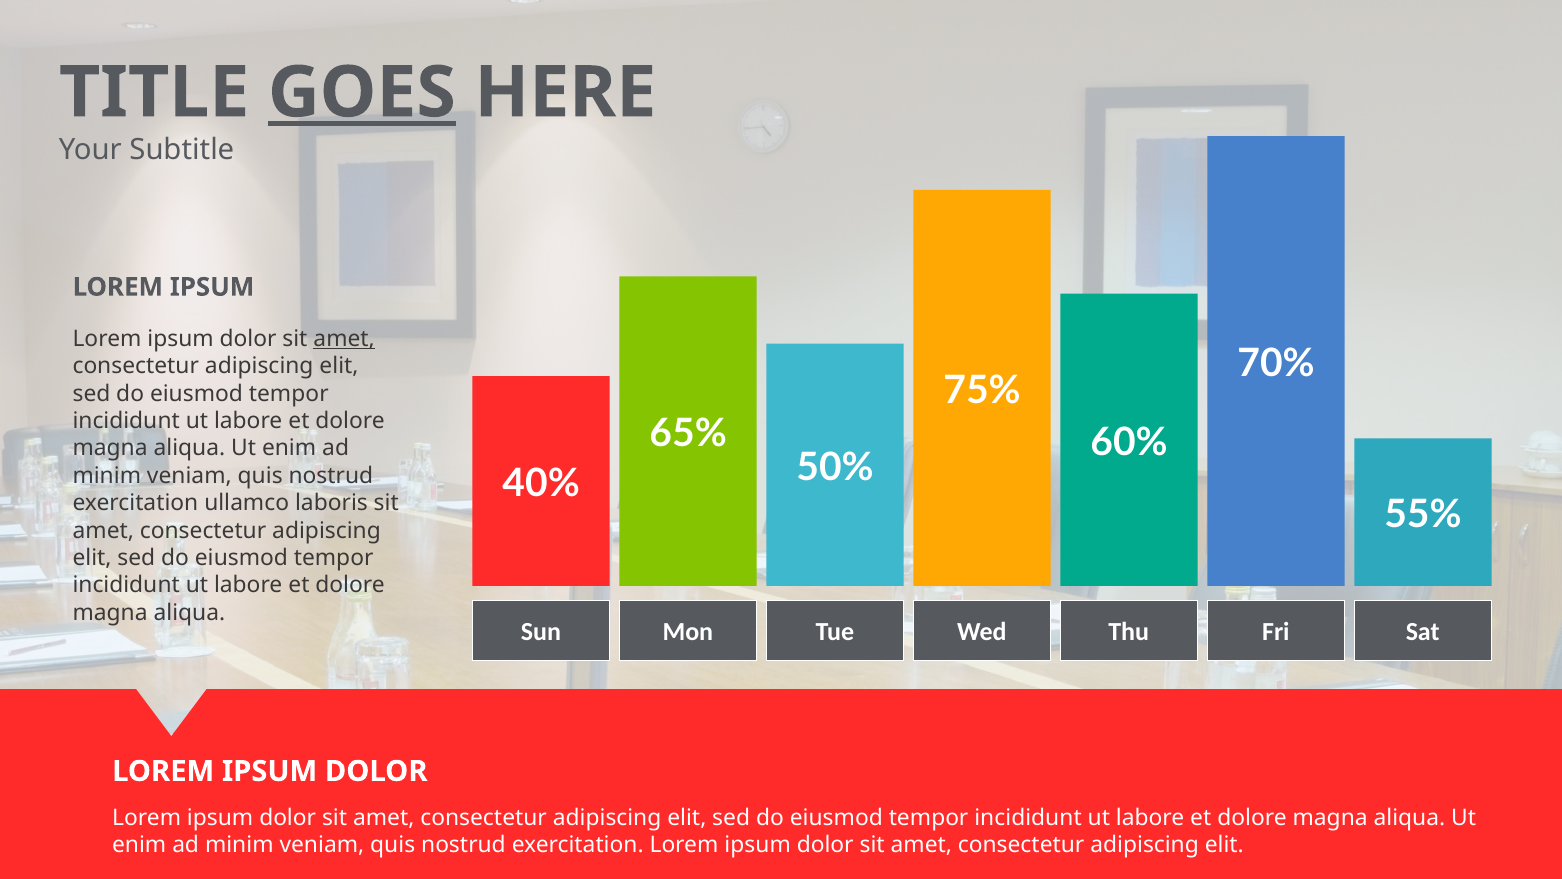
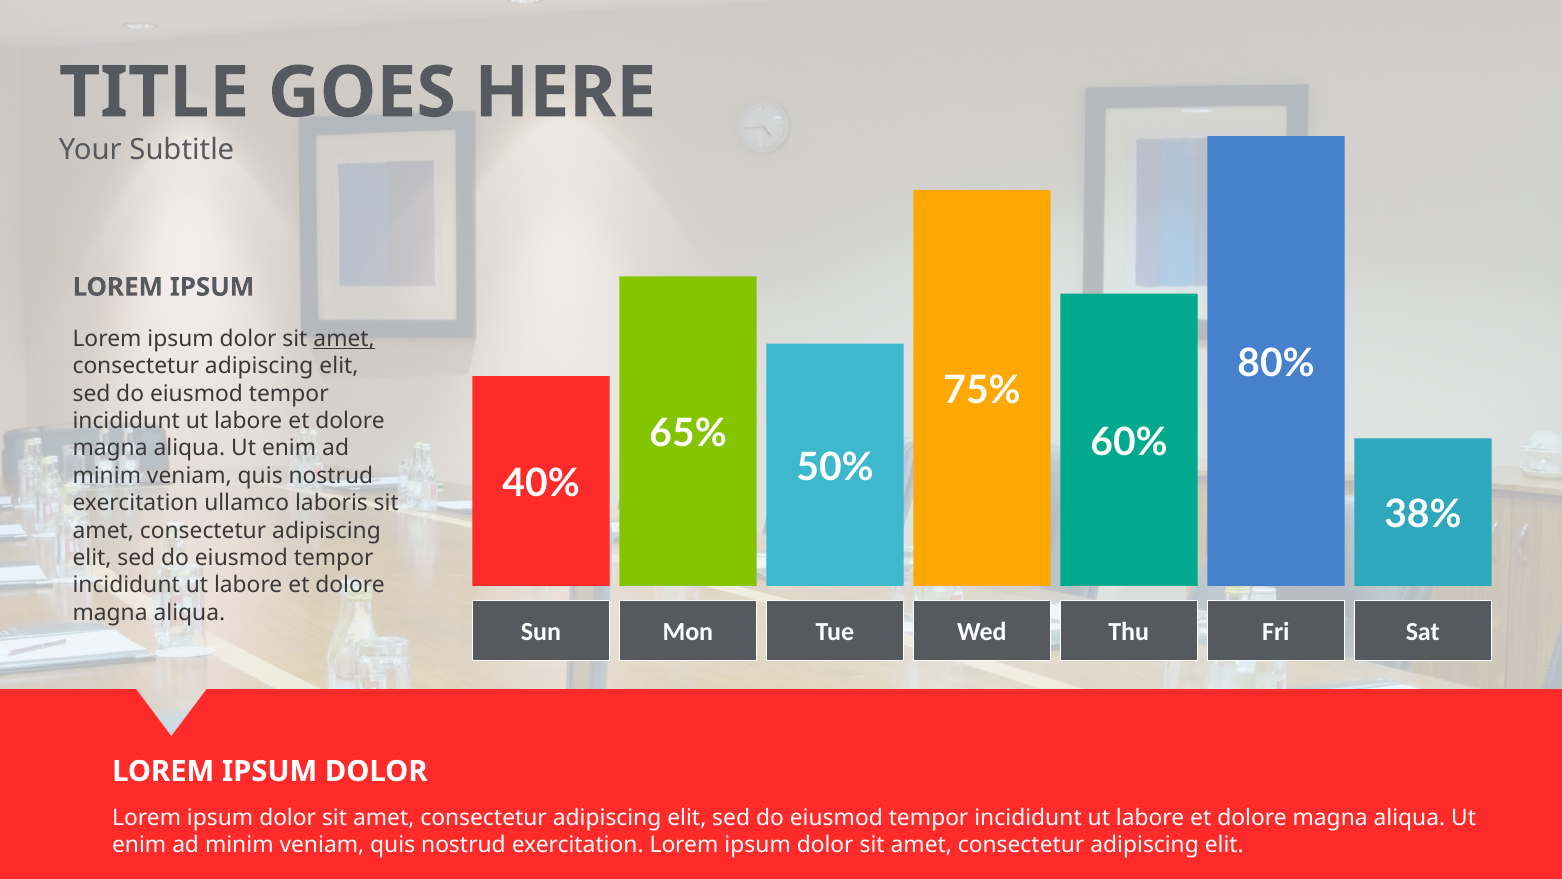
GOES underline: present -> none (362, 93)
70%: 70% -> 80% (1276, 364)
55%: 55% -> 38% (1423, 515)
